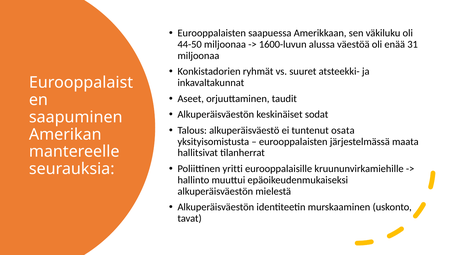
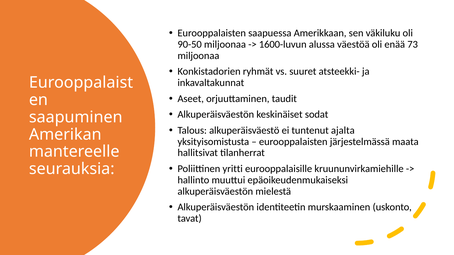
44-50: 44-50 -> 90-50 (190, 44)
31: 31 -> 73 (413, 44)
osata: osata -> ajalta (343, 131)
